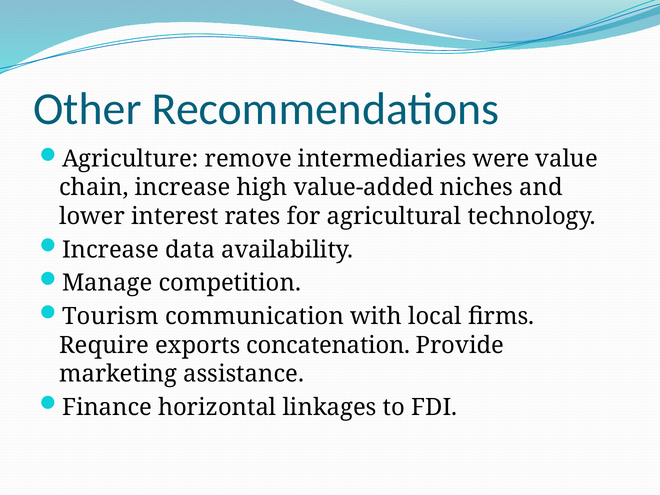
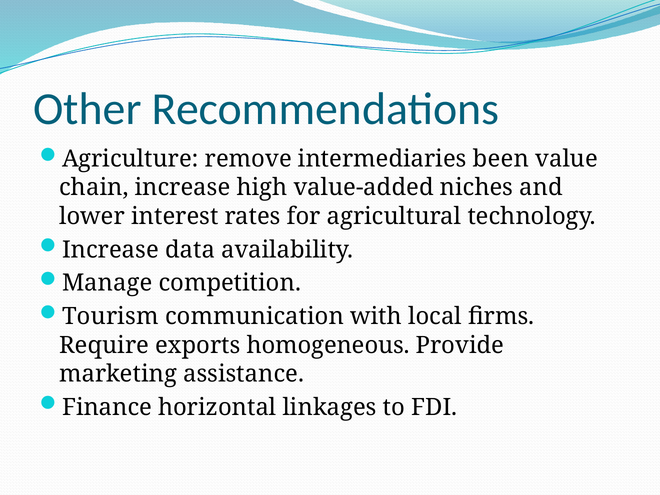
were: were -> been (501, 159)
concatenation: concatenation -> homogeneous (328, 345)
